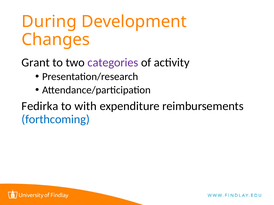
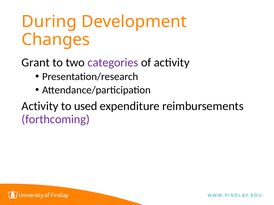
Fedirka: Fedirka -> Activity (40, 106)
with: with -> used (86, 106)
forthcoming colour: blue -> purple (56, 119)
